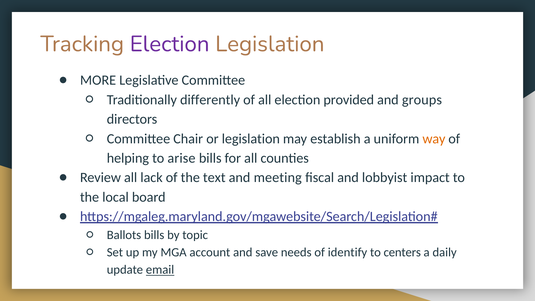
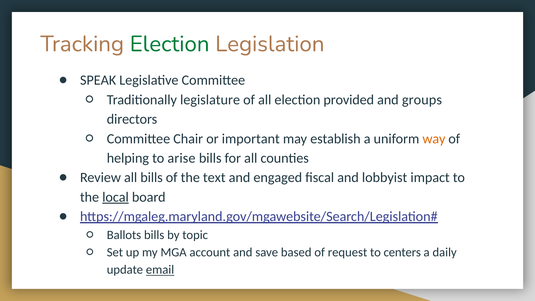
Election colour: purple -> green (170, 44)
MORE: MORE -> SPEAK (98, 80)
differently: differently -> legislature (210, 100)
or legislation: legislation -> important (251, 139)
all lack: lack -> bills (152, 178)
meeting: meeting -> engaged (278, 178)
local underline: none -> present (116, 197)
needs: needs -> based (296, 252)
identify: identify -> request (348, 252)
